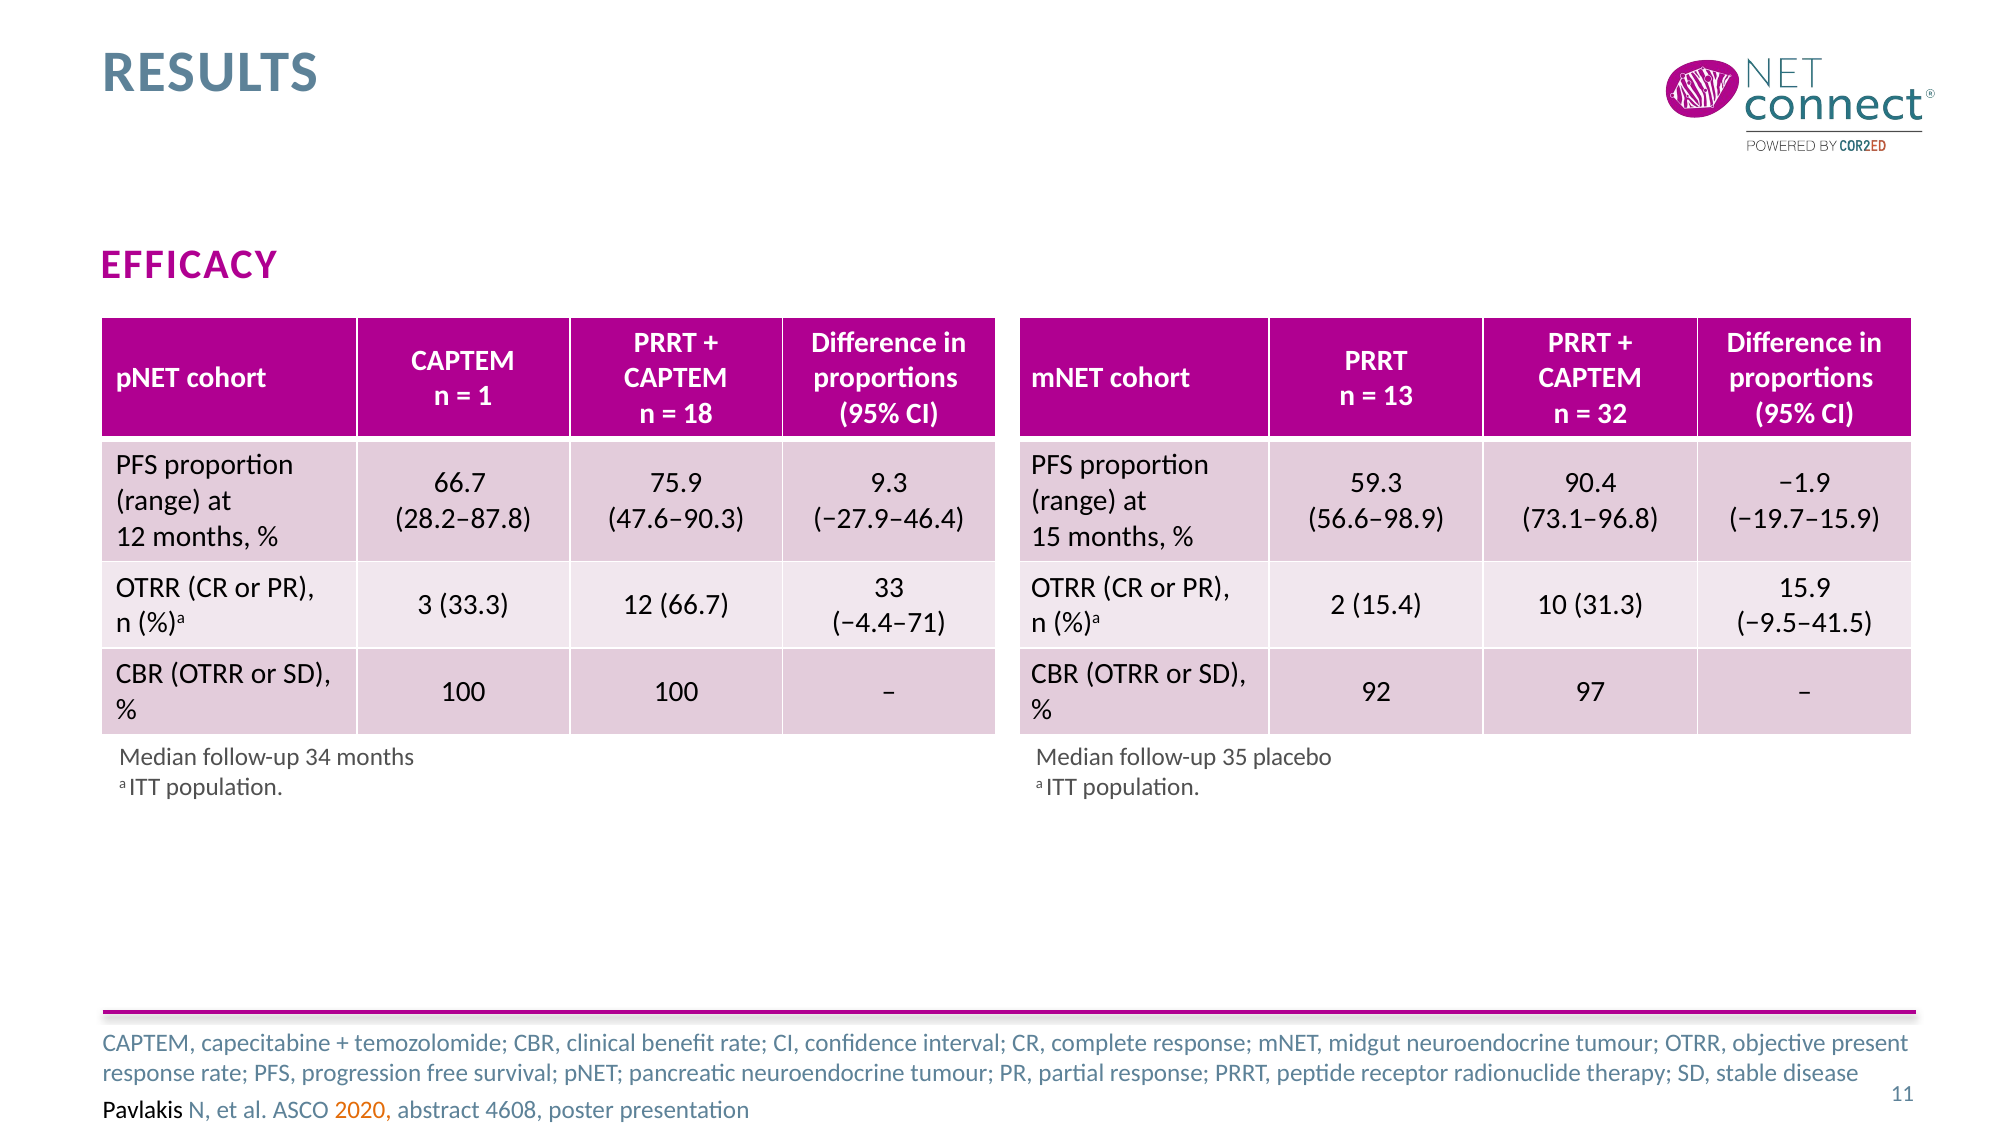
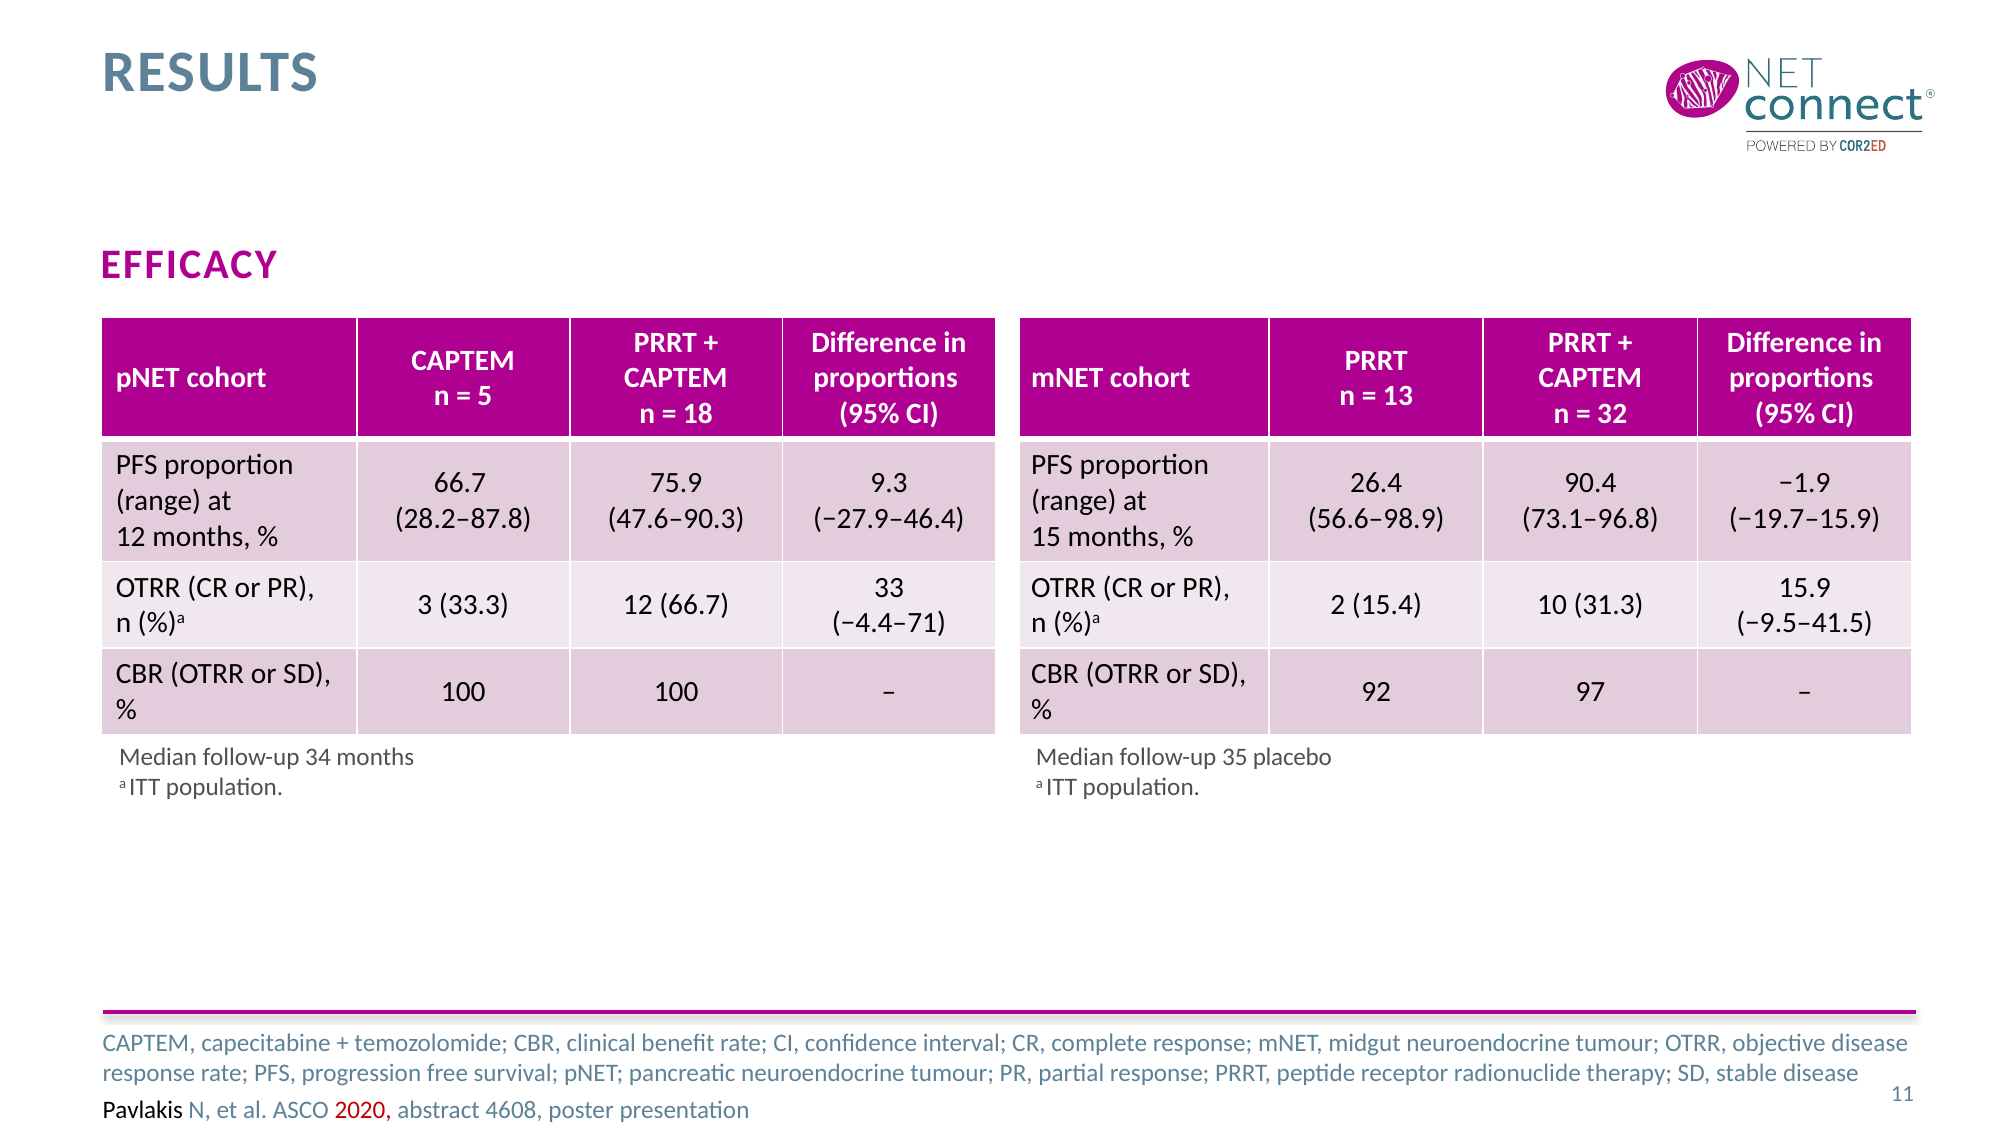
1: 1 -> 5 (485, 396)
59.3: 59.3 -> 26.4 (1376, 483)
objective present: present -> disease (1870, 1044)
2020 colour: orange -> red (363, 1110)
